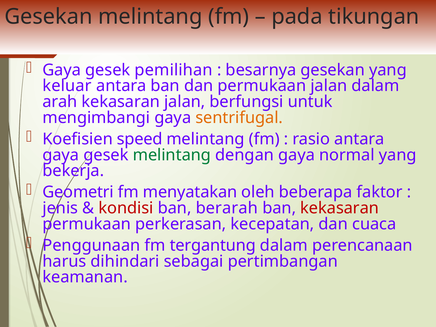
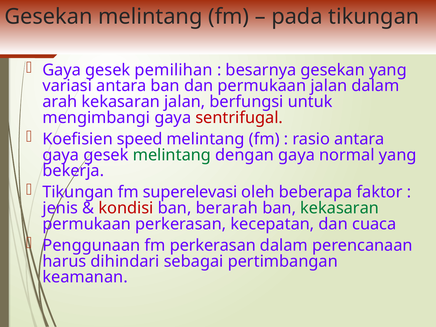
keluar: keluar -> variasi (67, 86)
sentrifugal colour: orange -> red (239, 118)
Geometri: Geometri -> Tikungan (78, 192)
menyatakan: menyatakan -> superelevasi (190, 192)
kekasaran colour: red -> green (340, 208)
fm tergantung: tergantung -> perkerasan (213, 245)
